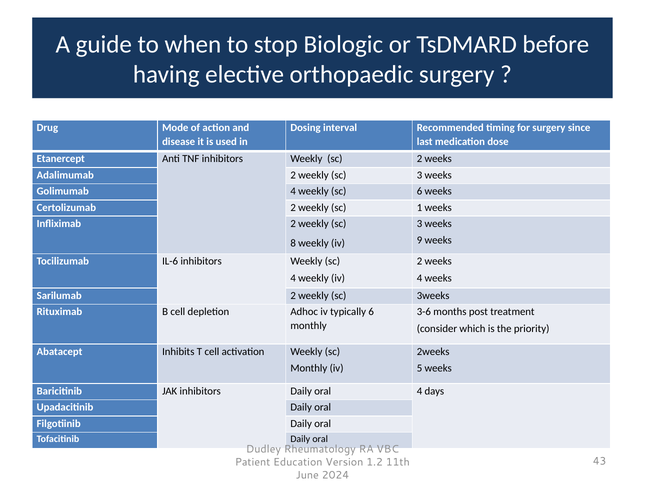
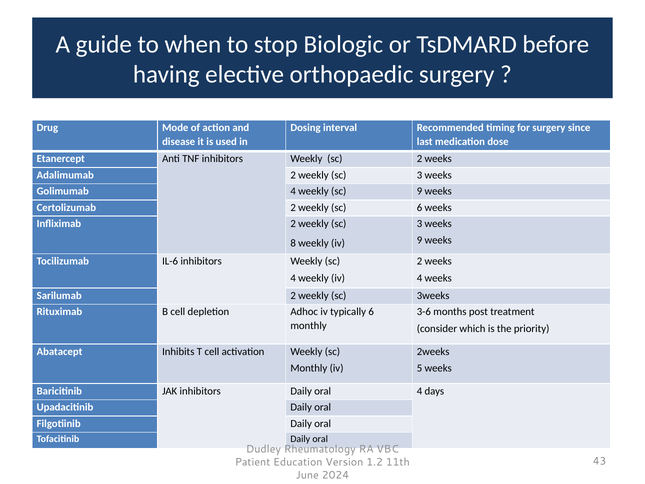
sc 6: 6 -> 9 (420, 191)
sc 1: 1 -> 6 (420, 207)
